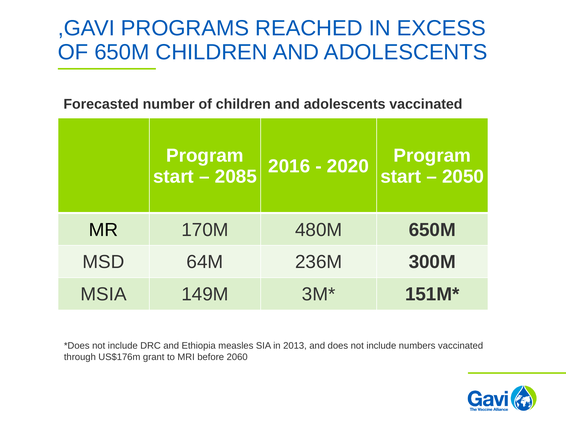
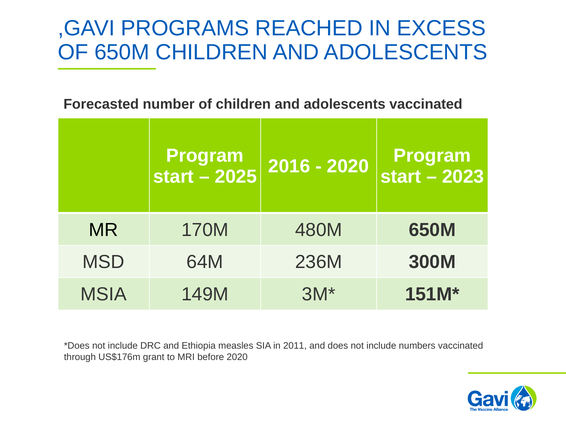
2085: 2085 -> 2025 (236, 177)
2050: 2050 -> 2023 (463, 177)
2013: 2013 -> 2011 (295, 346)
before 2060: 2060 -> 2020 (237, 357)
